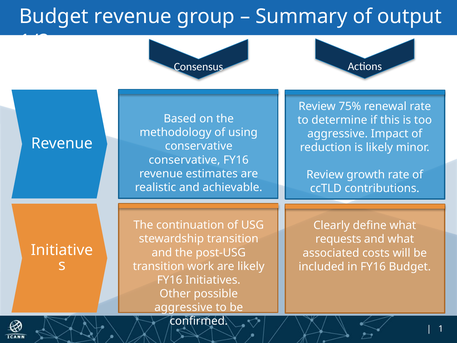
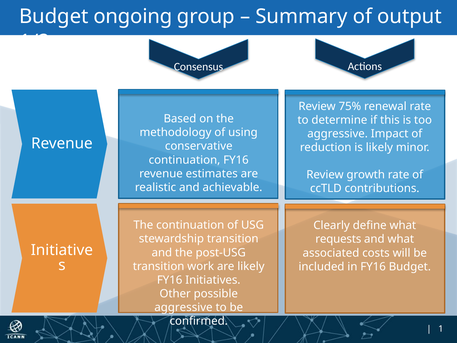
Budget revenue: revenue -> ongoing (133, 16)
conservative: conservative -> continuation (184, 160)
